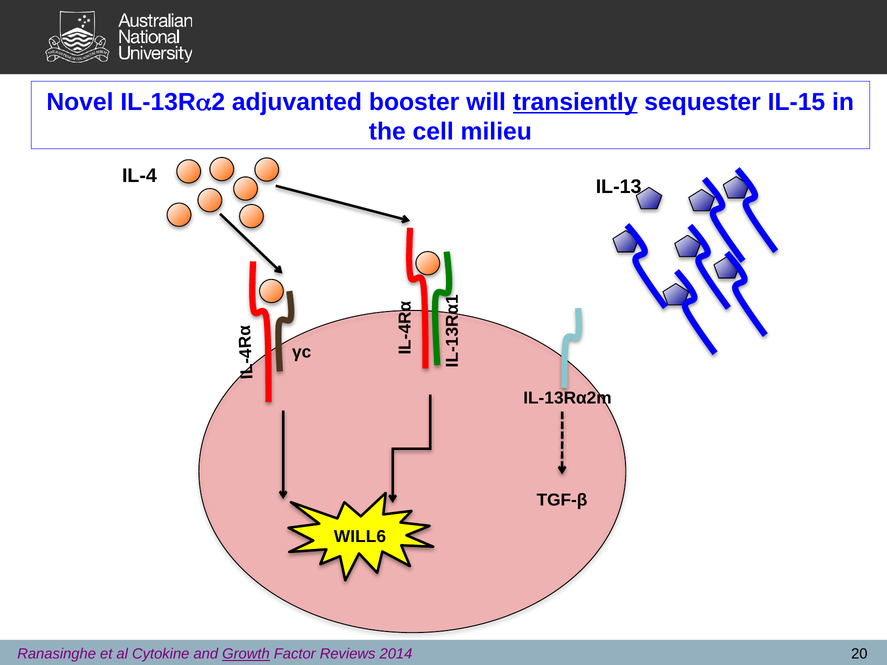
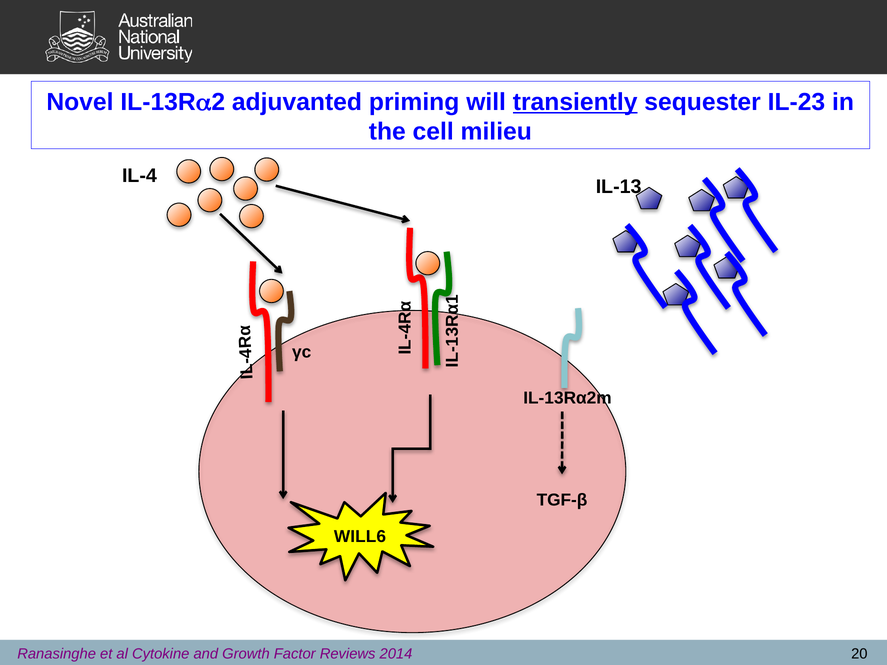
booster: booster -> priming (414, 102)
IL-15: IL-15 -> IL-23 (796, 102)
Growth underline: present -> none (246, 654)
